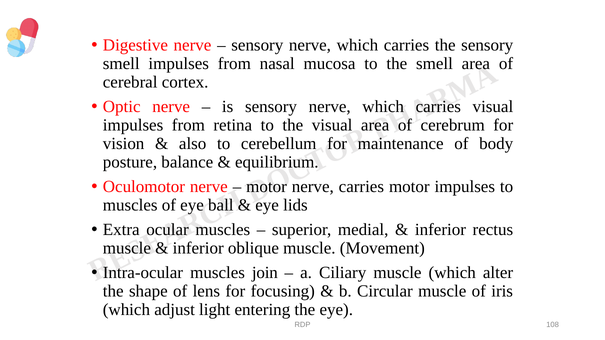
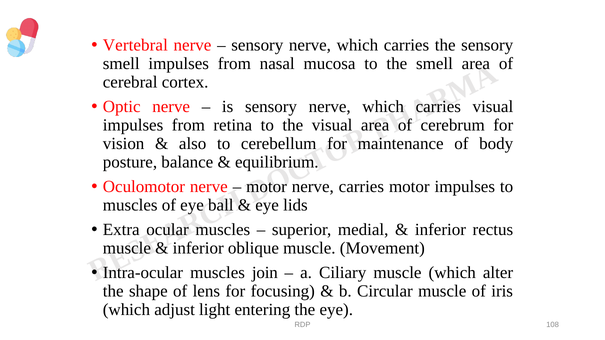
Digestive: Digestive -> Vertebral (135, 45)
